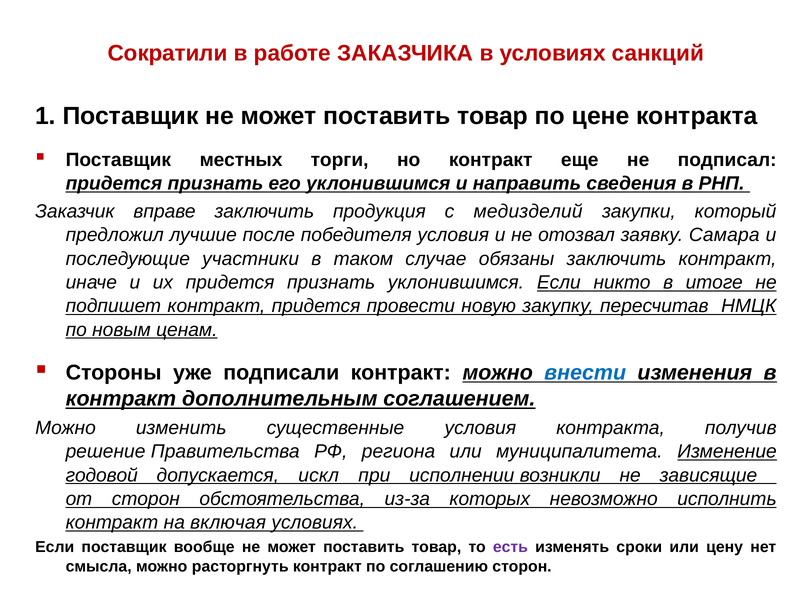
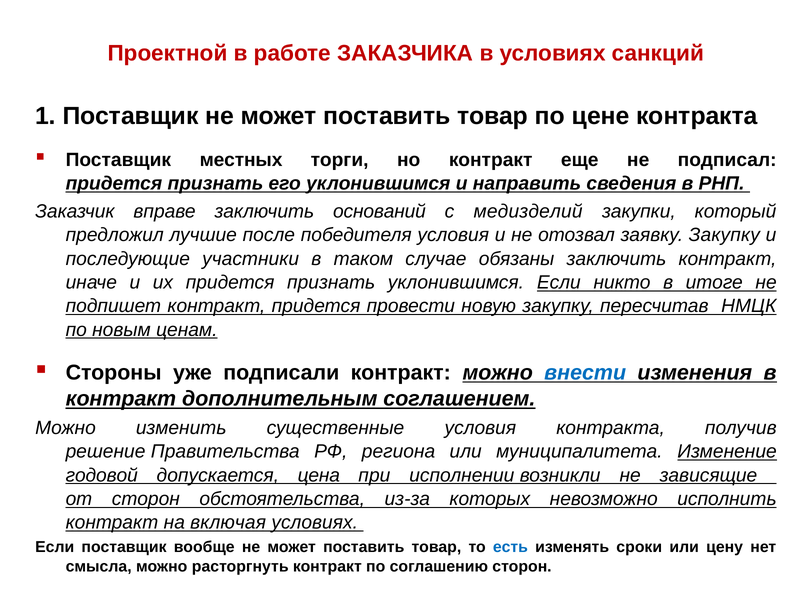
Сократили: Сократили -> Проектной (168, 53)
продукция: продукция -> оснований (379, 211)
заявку Самара: Самара -> Закупку (724, 235)
искл: искл -> цена (319, 475)
есть colour: purple -> blue (510, 547)
